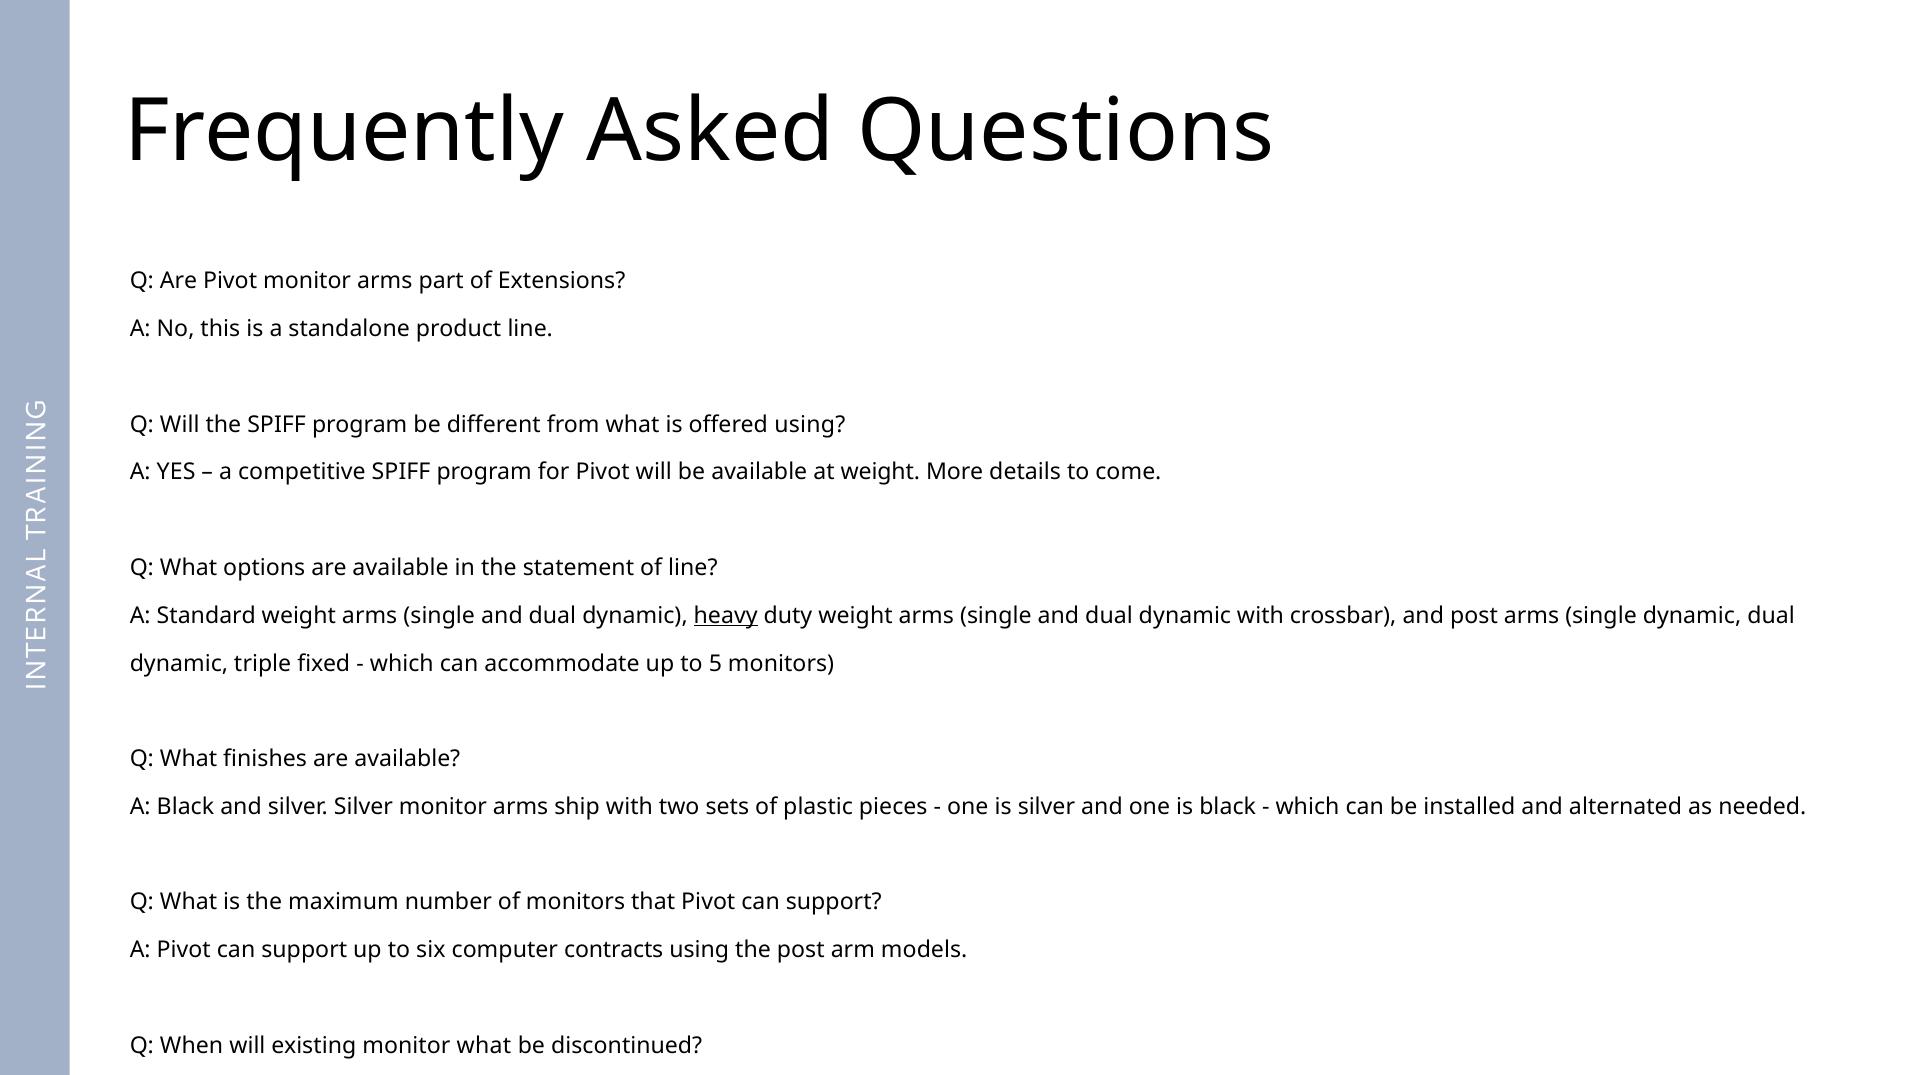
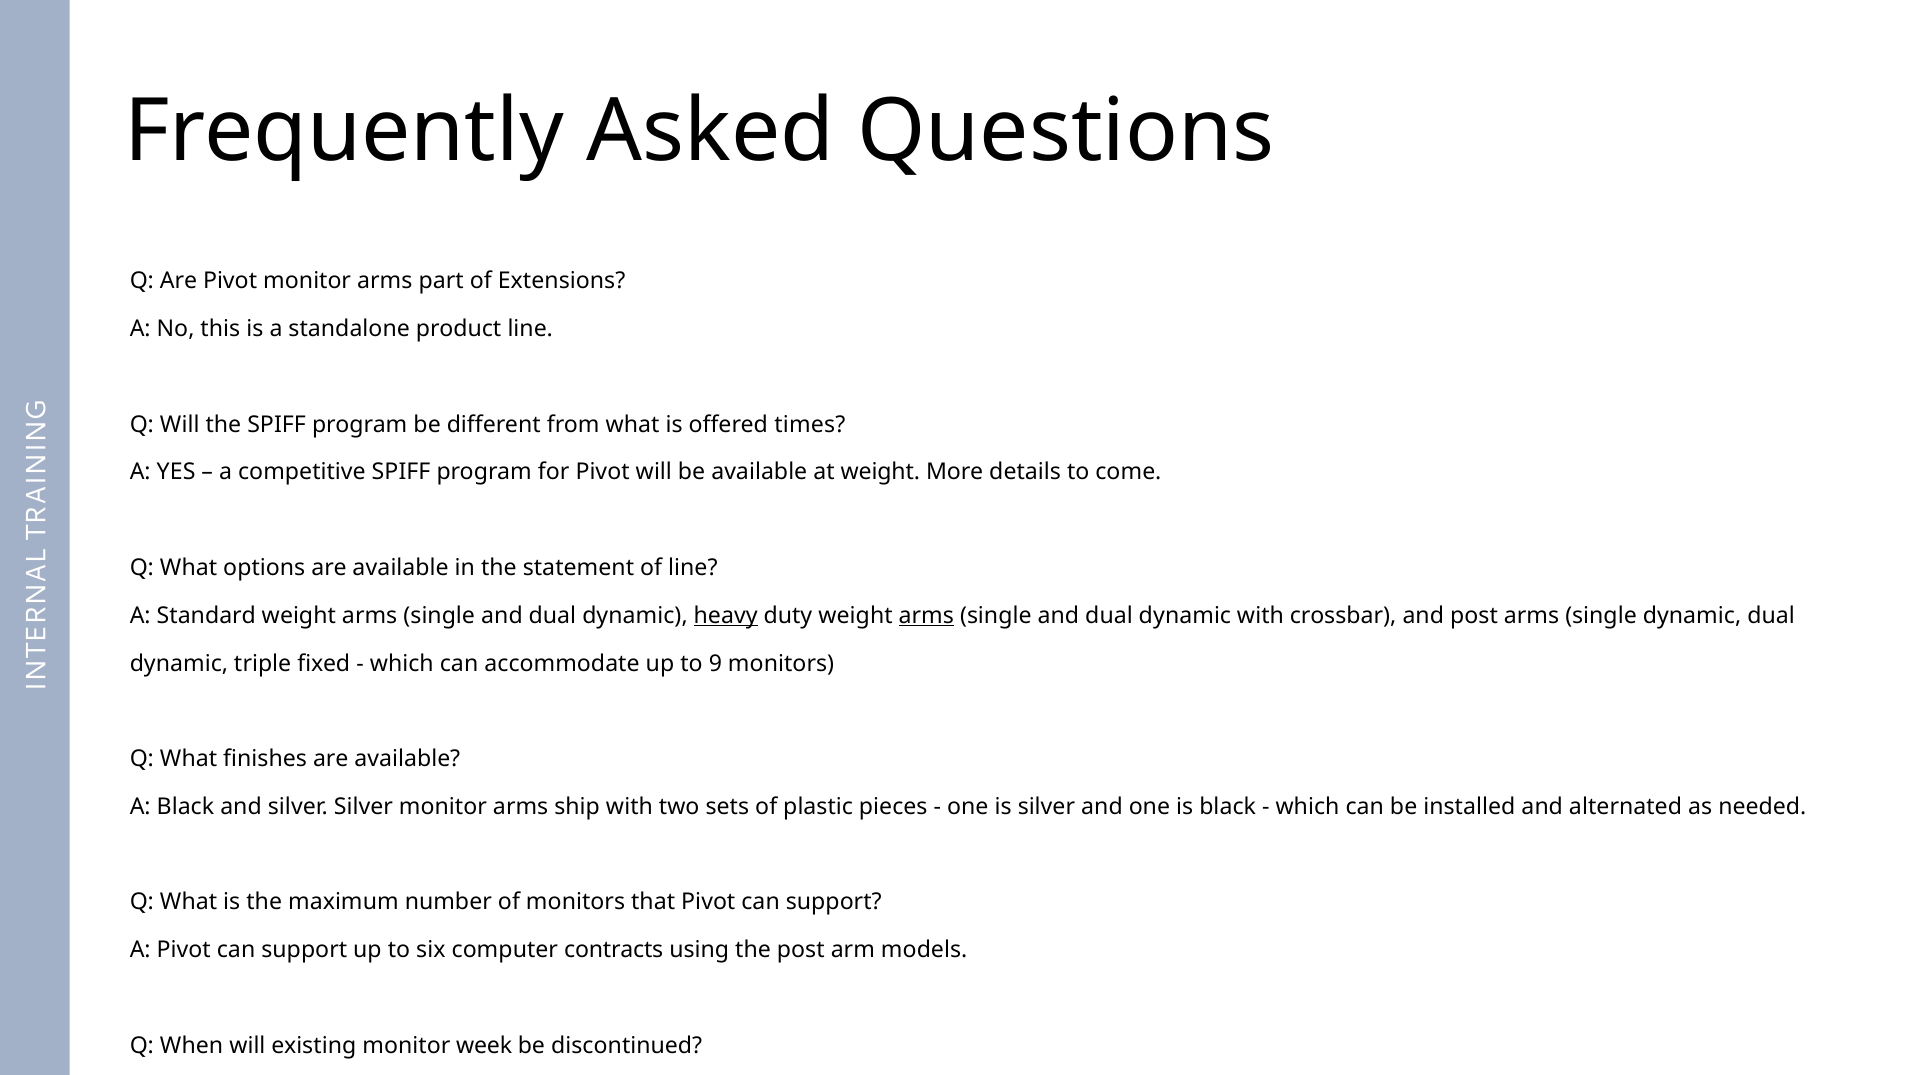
offered using: using -> times (810, 424)
arms underline: none -> present (926, 616)
5: 5 -> 9 (715, 663)
monitor what: what -> week (484, 1046)
